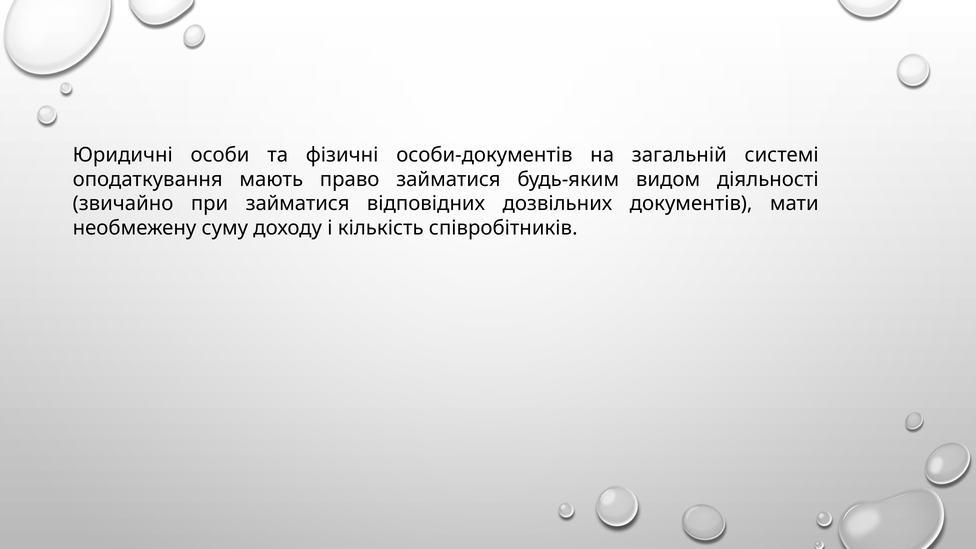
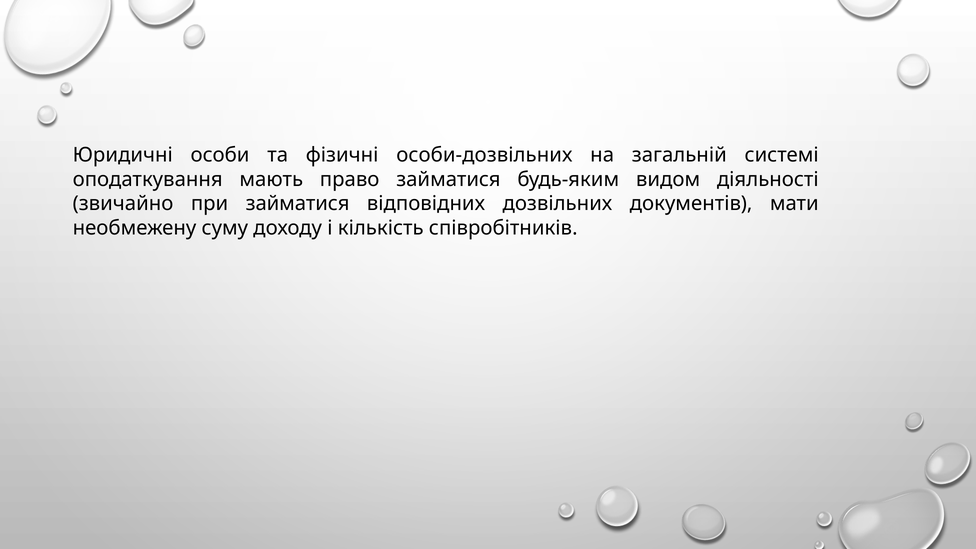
особи-документів: особи-документів -> особи-дозвільних (484, 155)
